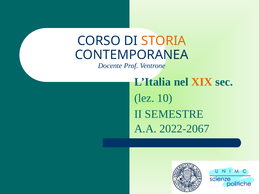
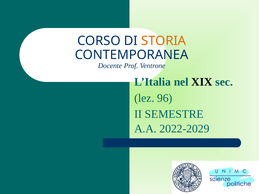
XIX colour: orange -> black (202, 82)
10: 10 -> 96 (165, 98)
2022-2067: 2022-2067 -> 2022-2029 (184, 129)
